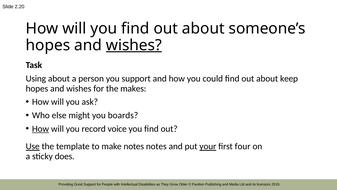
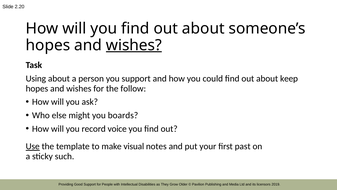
makes: makes -> follow (133, 88)
How underline: present -> none (40, 128)
make notes: notes -> visual (134, 146)
your underline: present -> none (208, 146)
four: four -> past (243, 146)
does: does -> such (65, 156)
